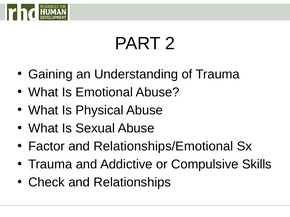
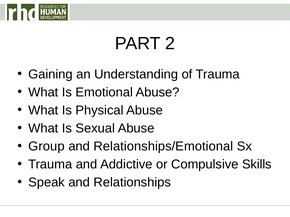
Factor: Factor -> Group (46, 147)
Check: Check -> Speak (47, 183)
